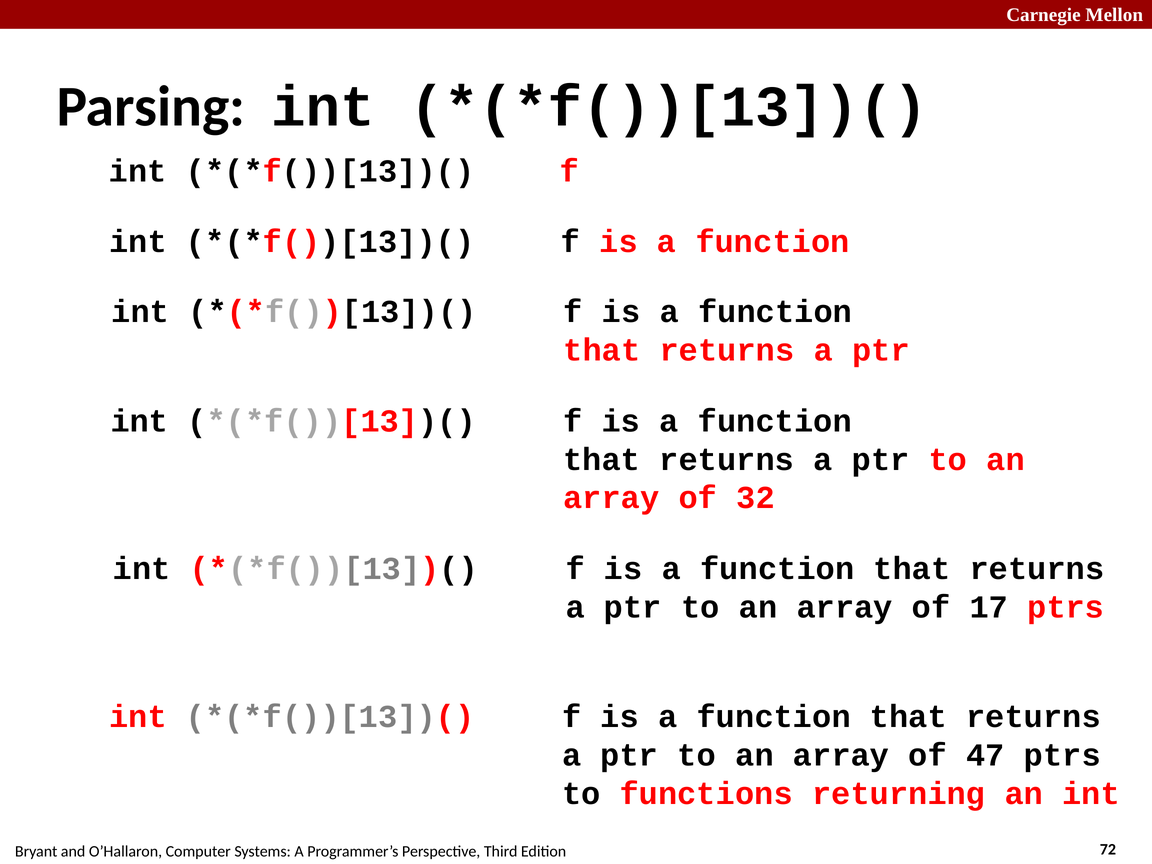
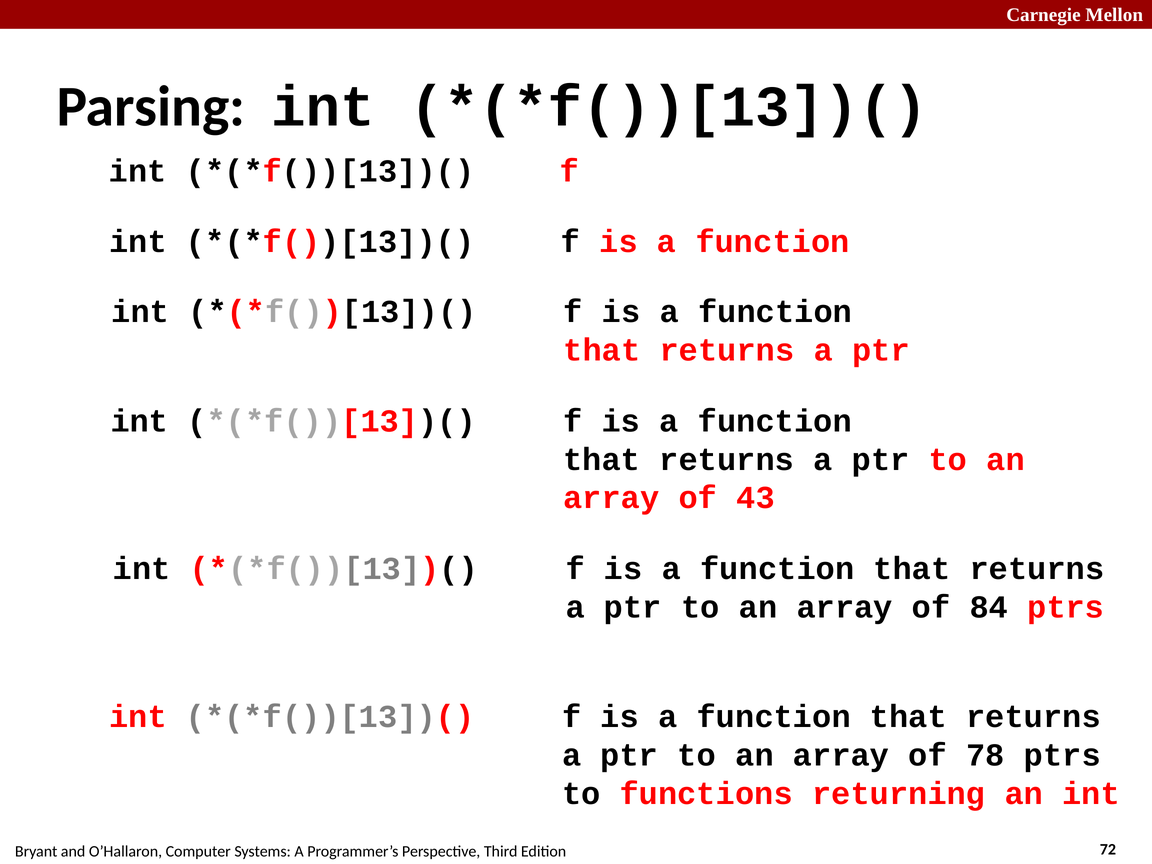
32: 32 -> 43 (756, 498)
17: 17 -> 84 (989, 607)
47: 47 -> 78 (985, 755)
